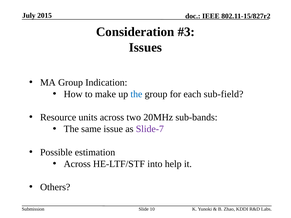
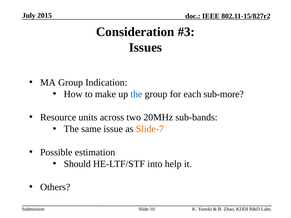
sub-field: sub-field -> sub-more (224, 94)
Slide-7 colour: purple -> orange (150, 129)
Across: Across -> Should (77, 164)
